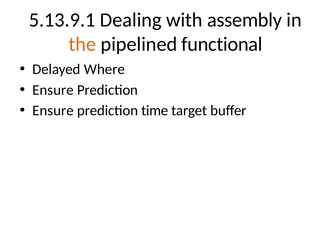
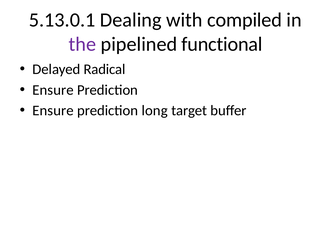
5.13.9.1: 5.13.9.1 -> 5.13.0.1 (62, 20)
assembly: assembly -> compiled (245, 20)
the colour: orange -> purple (82, 44)
Where: Where -> Radical (105, 69)
time: time -> long (155, 111)
